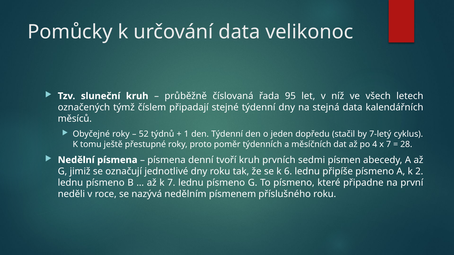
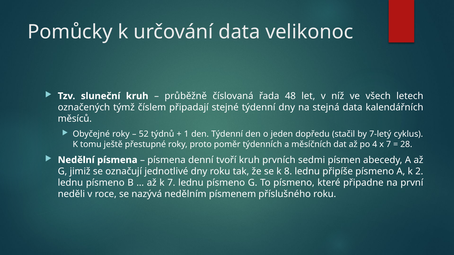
95: 95 -> 48 (290, 96)
6: 6 -> 8 (288, 172)
